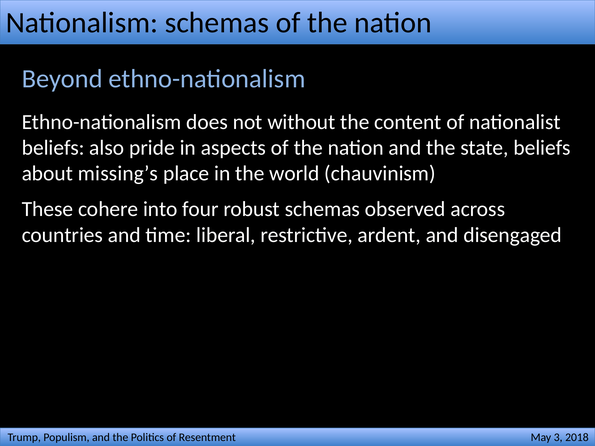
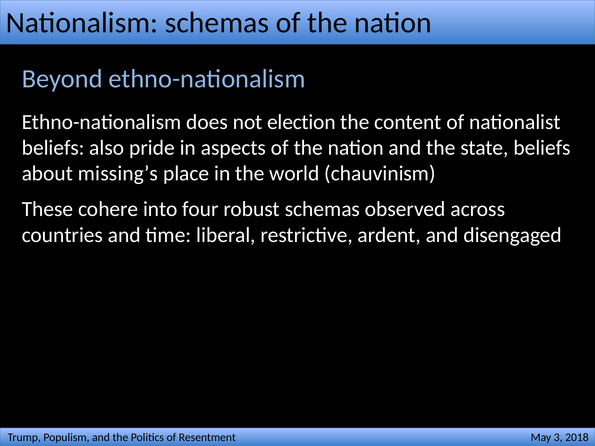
without: without -> election (301, 122)
